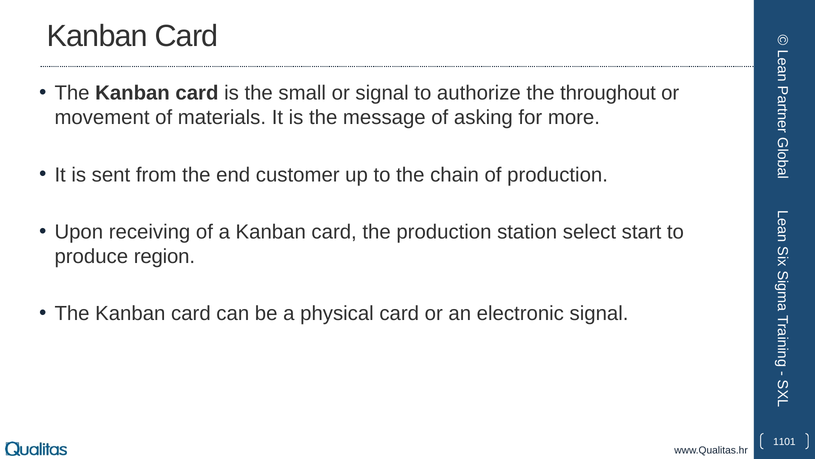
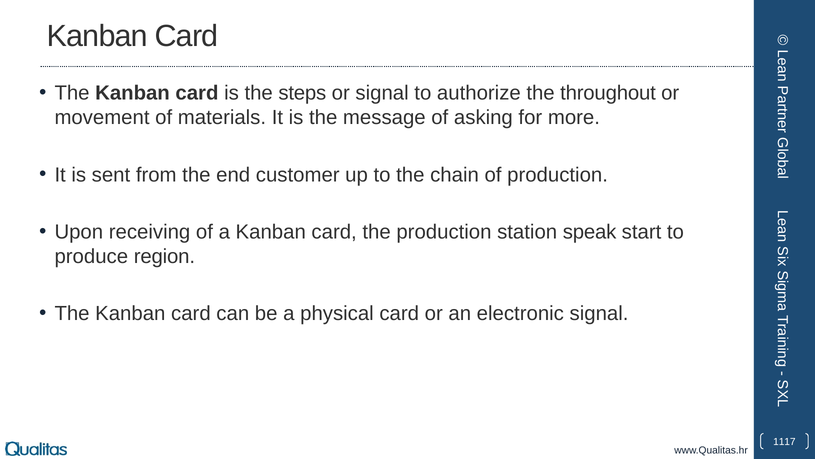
small: small -> steps (302, 93)
select: select -> speak (590, 232)
1101: 1101 -> 1117 (784, 441)
